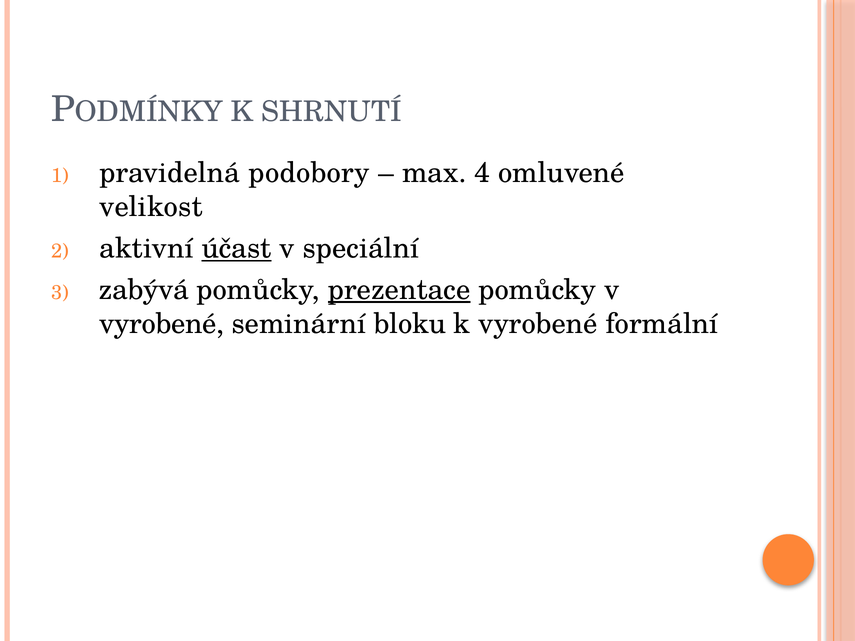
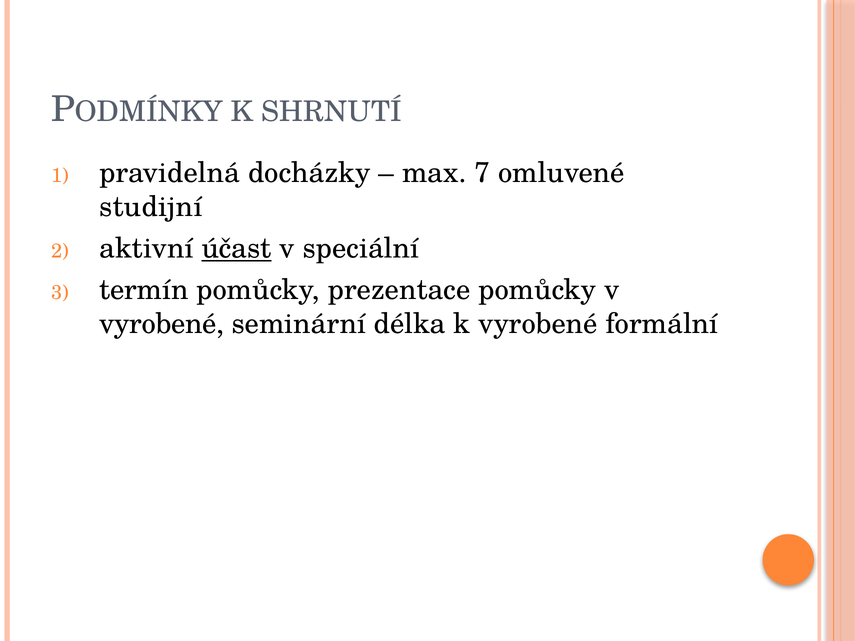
podobory: podobory -> docházky (309, 173)
4: 4 -> 7 (482, 173)
velikost: velikost -> studijní (151, 207)
zabývá: zabývá -> termín (144, 290)
prezentace underline: present -> none (399, 290)
bloku: bloku -> délka (410, 324)
